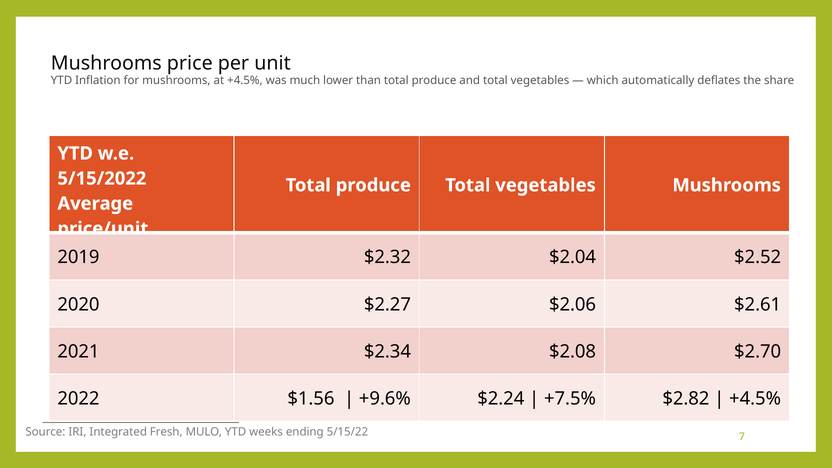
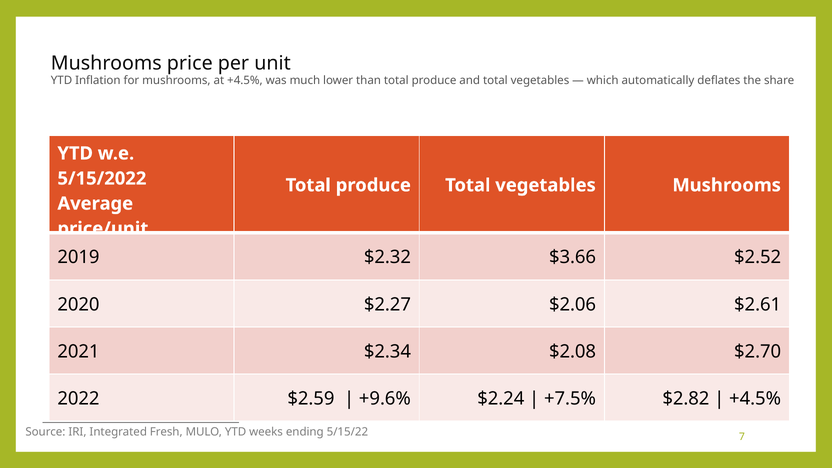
$2.04: $2.04 -> $3.66 (573, 257)
$1.56: $1.56 -> $2.59 (311, 399)
